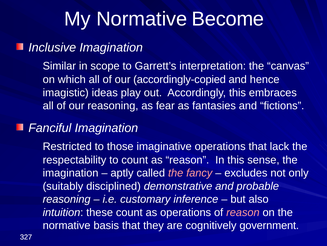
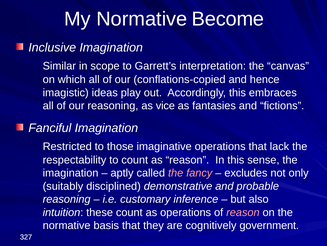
accordingly-copied: accordingly-copied -> conflations-copied (180, 79)
fear: fear -> vice (165, 105)
